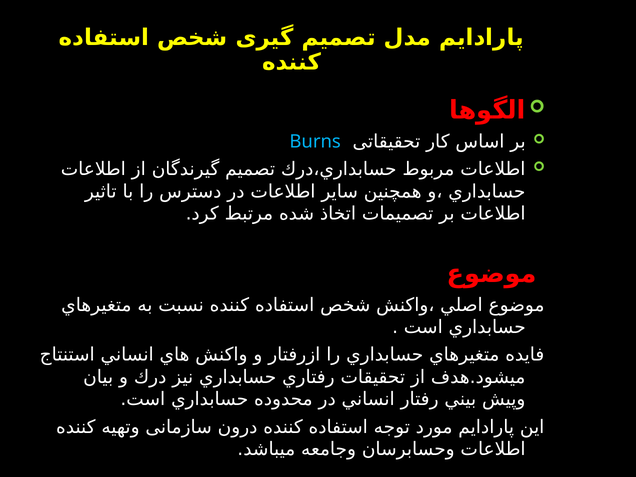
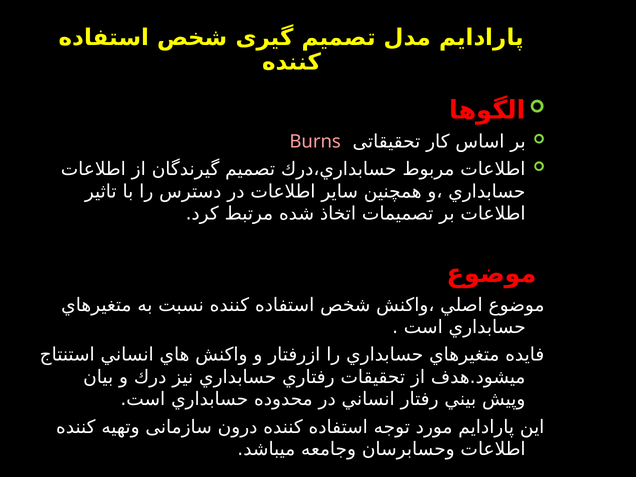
Burns colour: light blue -> pink (315, 142)
